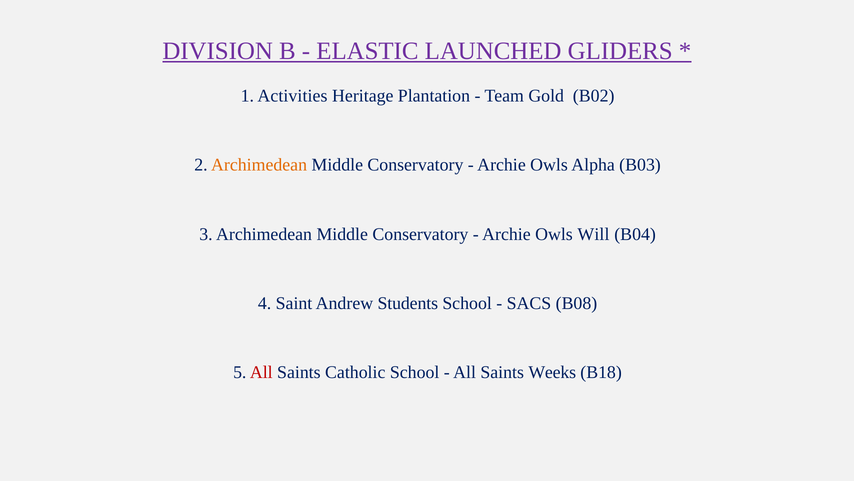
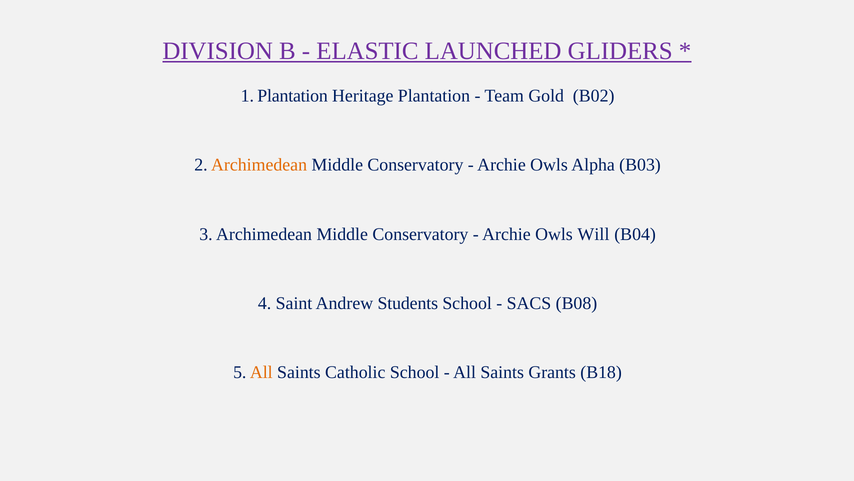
1 Activities: Activities -> Plantation (293, 96)
All colour: red -> orange (261, 372)
Weeks: Weeks -> Grants (552, 372)
